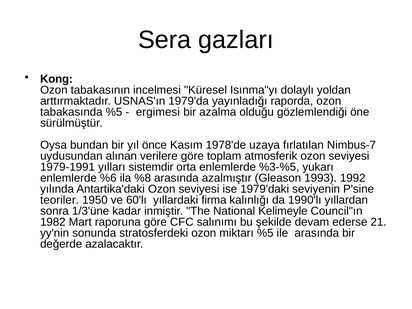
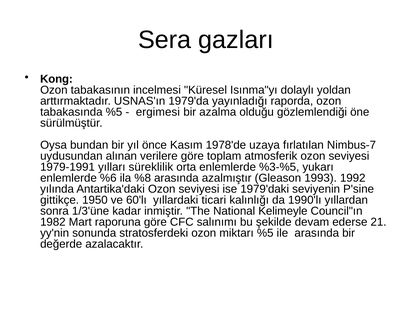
sistemdir: sistemdir -> süreklilik (151, 167)
teoriler: teoriler -> gittikçe (60, 200)
firma: firma -> ticari (214, 200)
